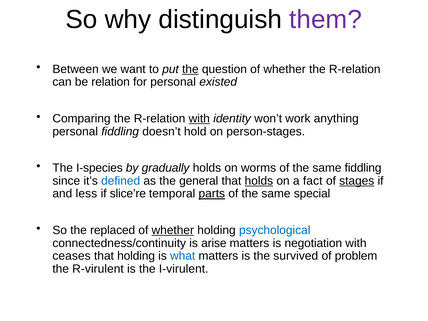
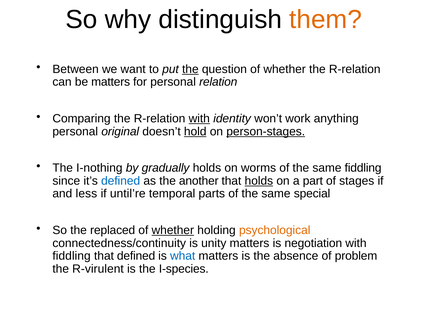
them colour: purple -> orange (326, 20)
be relation: relation -> matters (111, 82)
existed: existed -> relation (218, 82)
personal fiddling: fiddling -> original (120, 131)
hold underline: none -> present (195, 131)
person-stages underline: none -> present (266, 131)
I-species: I-species -> I-nothing (99, 168)
general: general -> another (199, 181)
fact: fact -> part (313, 181)
stages underline: present -> none (357, 181)
slice’re: slice’re -> until’re (128, 194)
parts underline: present -> none (212, 194)
psychological colour: blue -> orange (275, 230)
arise: arise -> unity (214, 243)
ceases: ceases -> fiddling (72, 256)
that holding: holding -> defined (136, 256)
survived: survived -> absence (296, 256)
I-virulent: I-virulent -> I-species (184, 269)
